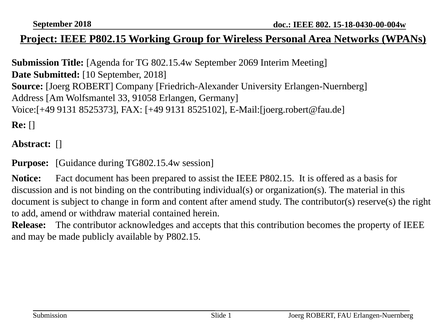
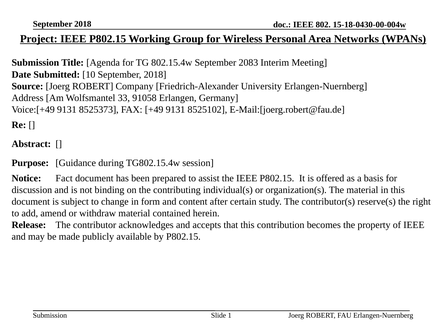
2069: 2069 -> 2083 (248, 63)
after amend: amend -> certain (243, 202)
